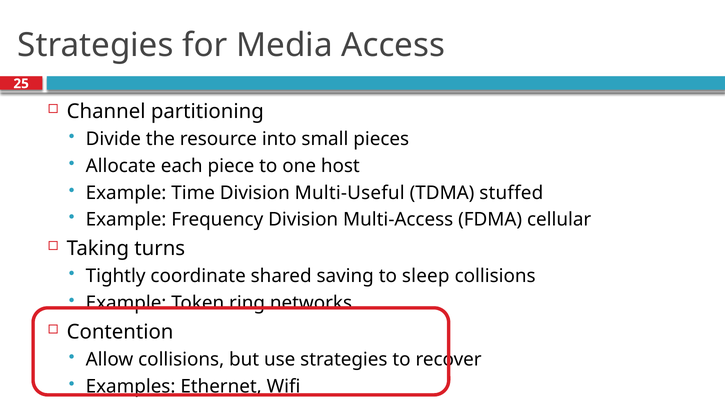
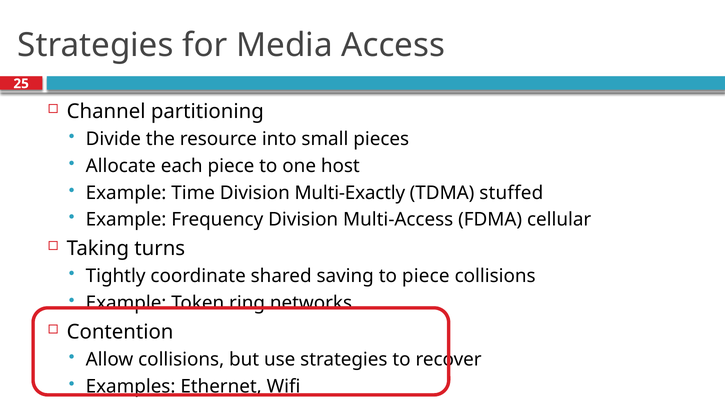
Multi-Useful: Multi-Useful -> Multi-Exactly (350, 193)
to sleep: sleep -> piece (426, 276)
